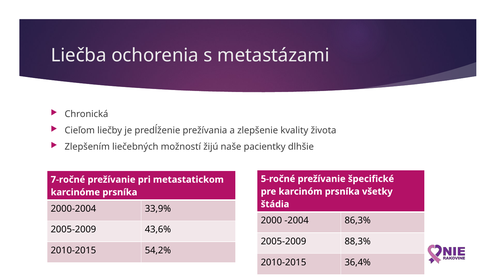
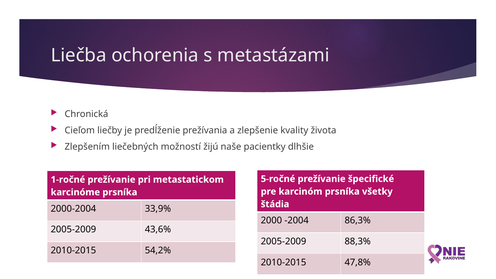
7-ročné: 7-ročné -> 1-ročné (68, 180)
36,4%: 36,4% -> 47,8% (358, 262)
